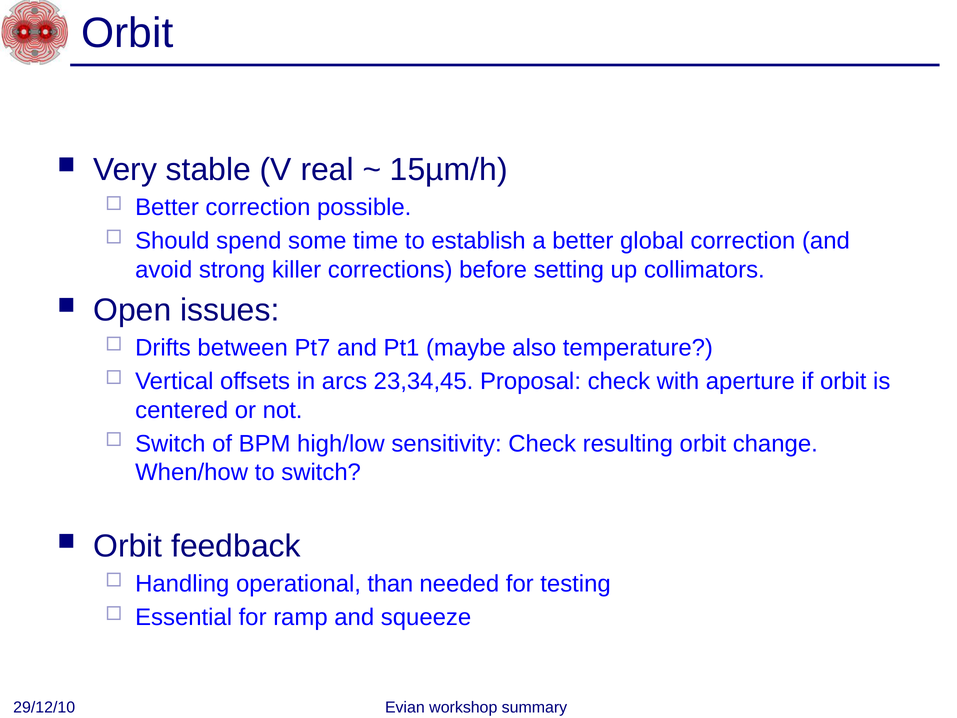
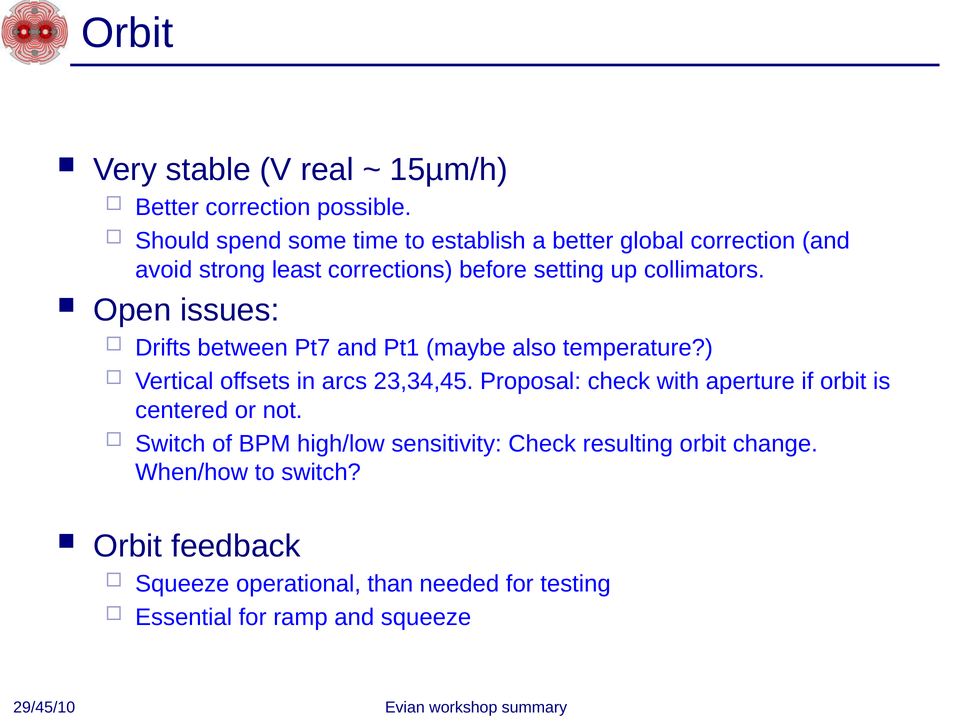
killer: killer -> least (297, 270)
Handling: Handling -> Squeeze (182, 584)
29/12/10: 29/12/10 -> 29/45/10 (44, 707)
